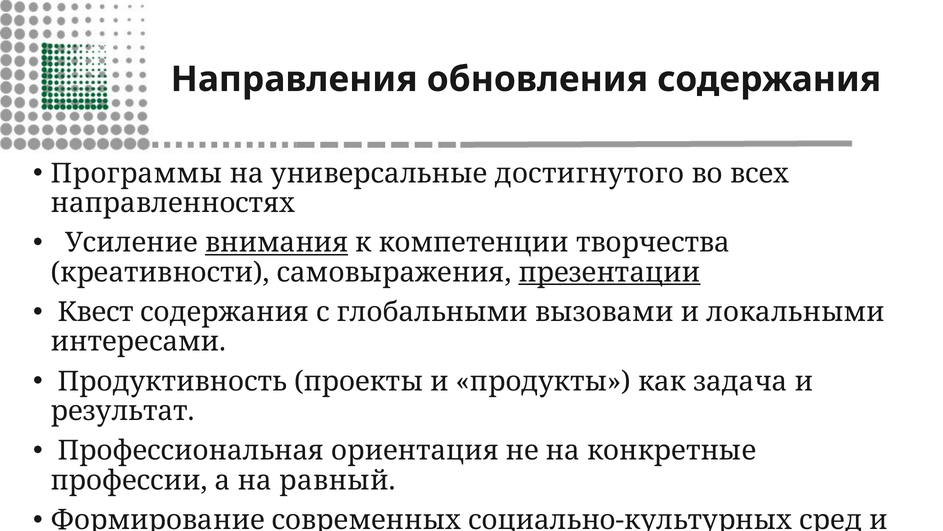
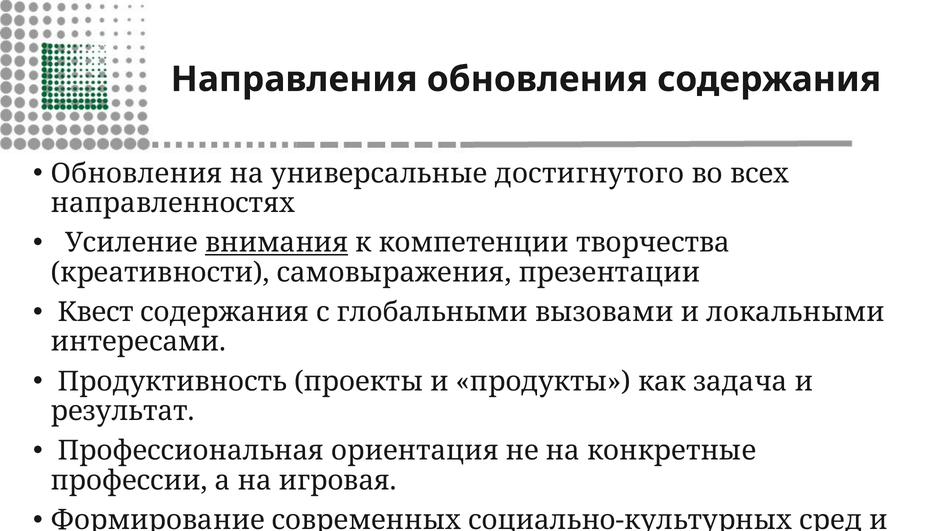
Программы: Программы -> Обновления (137, 173)
презентации underline: present -> none (609, 272)
равный: равный -> игровая (338, 480)
